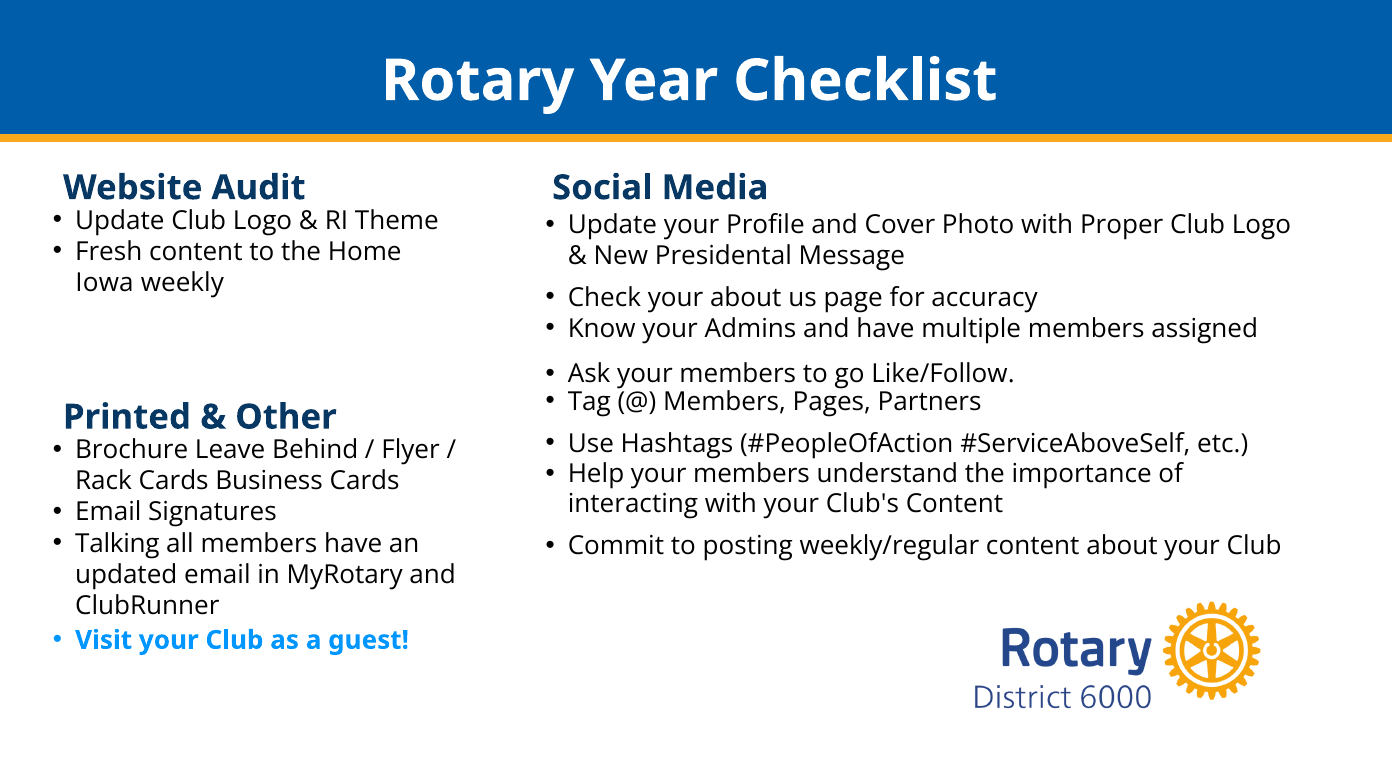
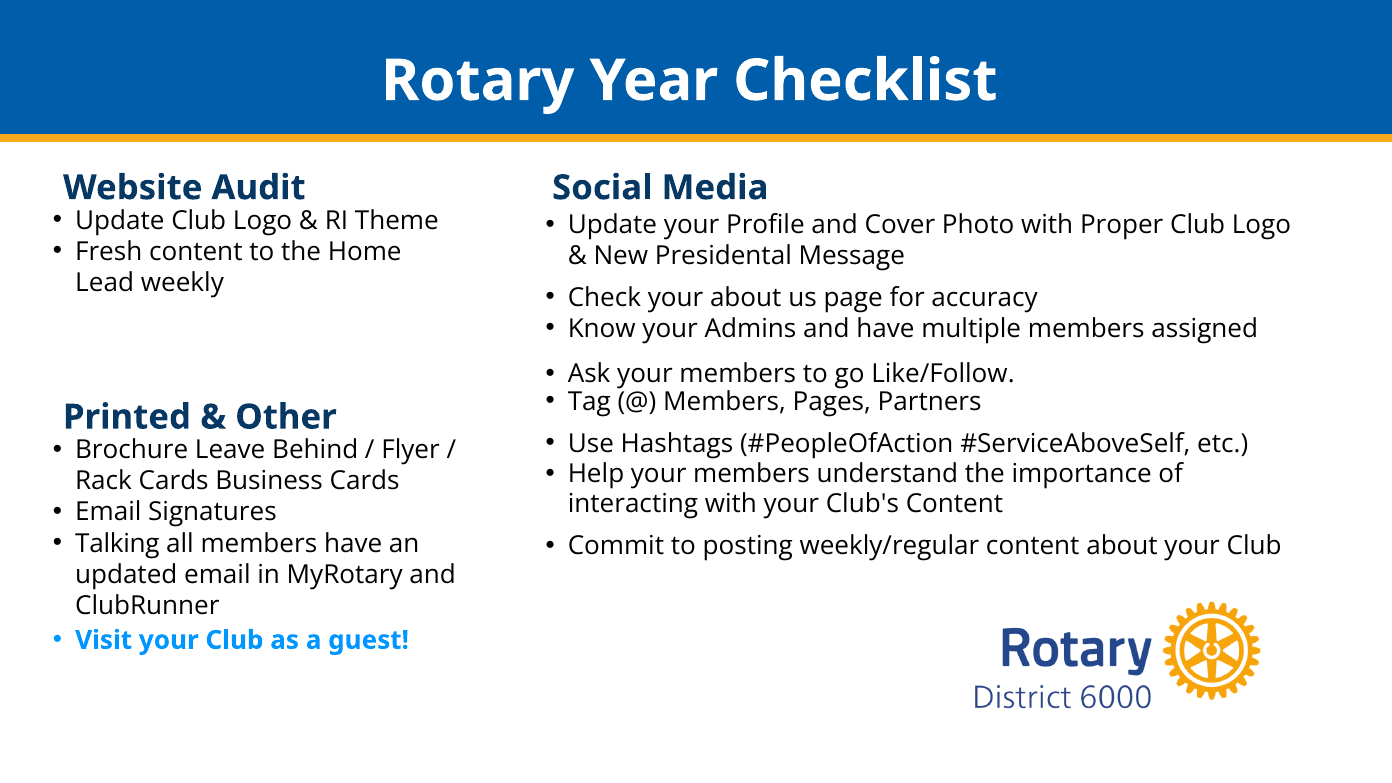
Iowa: Iowa -> Lead (105, 283)
